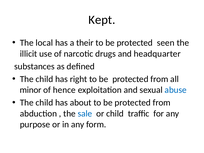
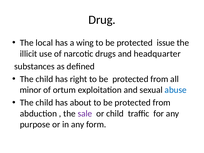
Kept: Kept -> Drug (102, 20)
their: their -> wing (85, 43)
seen: seen -> issue (166, 43)
hence: hence -> ortum (64, 90)
sale colour: blue -> purple (85, 114)
